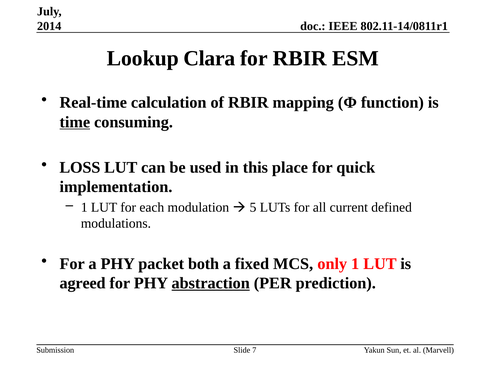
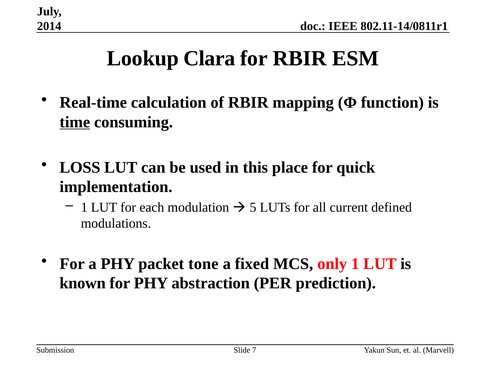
both: both -> tone (203, 263)
agreed: agreed -> known (83, 283)
abstraction underline: present -> none (211, 283)
